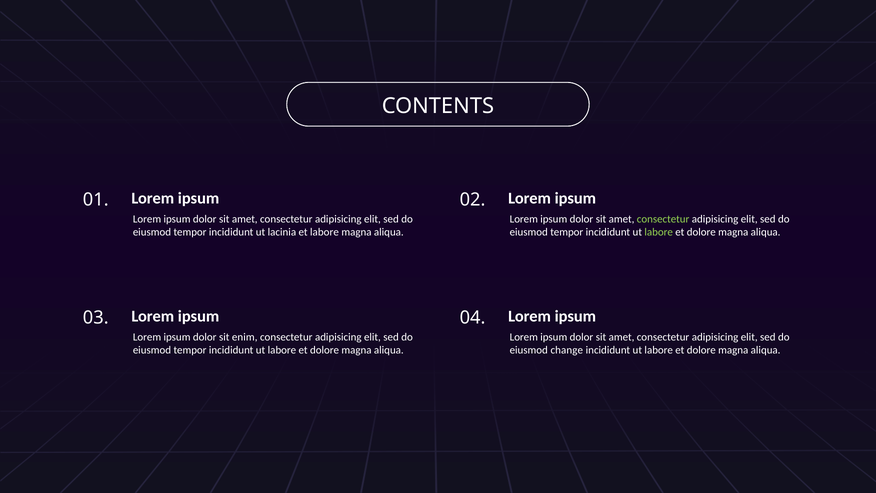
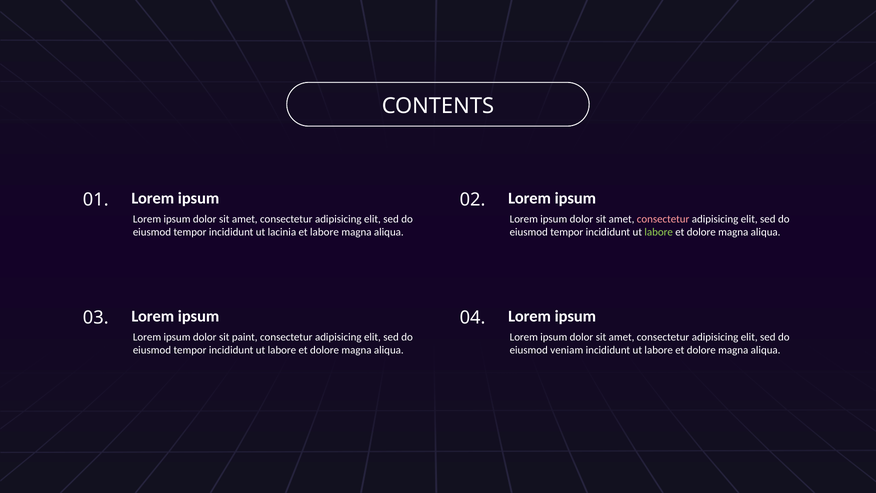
consectetur colour: light green -> pink (663, 219)
enim: enim -> paint (245, 337)
change: change -> veniam (567, 350)
